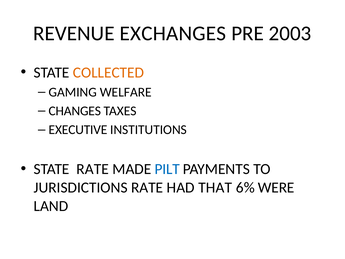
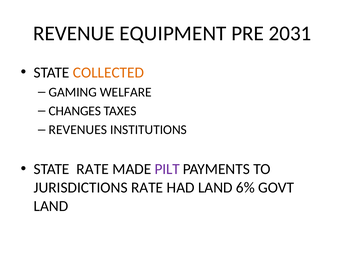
EXCHANGES: EXCHANGES -> EQUIPMENT (173, 33)
2003: 2003 -> 2031 (290, 33)
EXECUTIVE: EXECUTIVE -> REVENUES (78, 130)
PILT colour: blue -> purple (167, 169)
HAD THAT: THAT -> LAND (215, 187)
WERE: WERE -> GOVT (276, 187)
